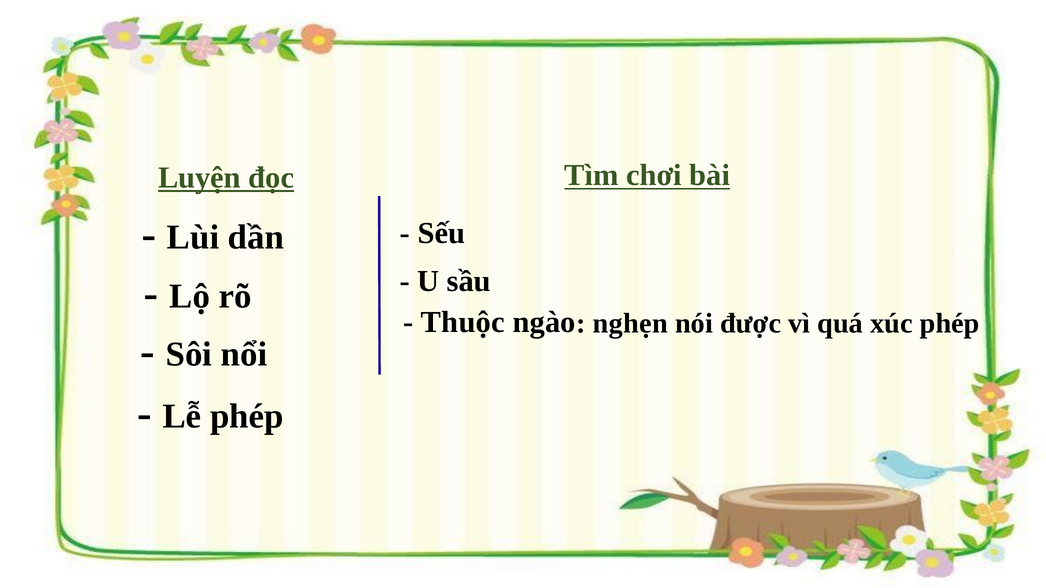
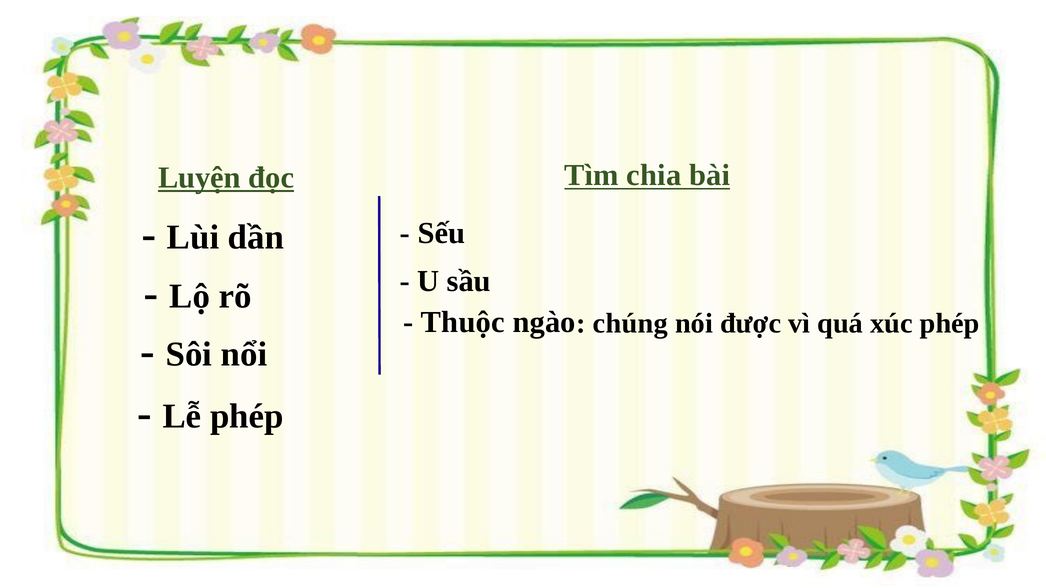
chơi: chơi -> chia (654, 175)
nghẹn: nghẹn -> chúng (630, 324)
